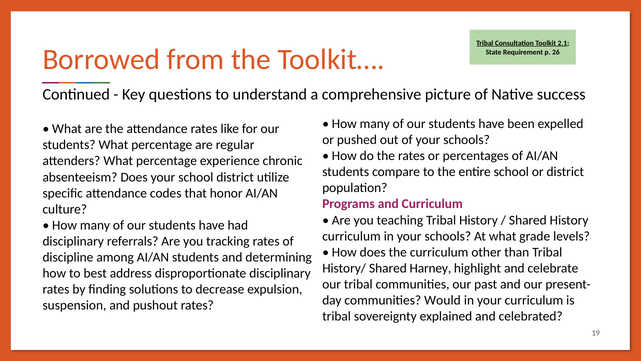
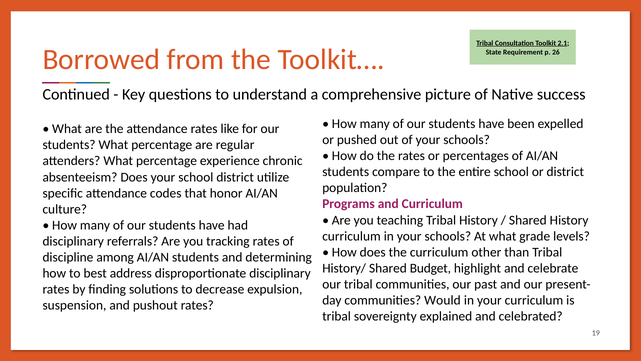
Harney: Harney -> Budget (430, 268)
